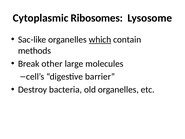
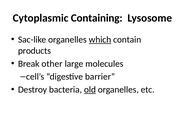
Ribosomes: Ribosomes -> Containing (97, 18)
methods: methods -> products (34, 51)
old underline: none -> present (90, 89)
